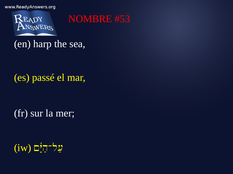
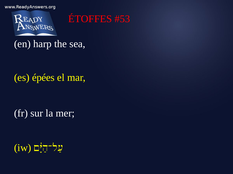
NOMBRE: NOMBRE -> ÉTOFFES (90, 19)
passé: passé -> épées (43, 78)
